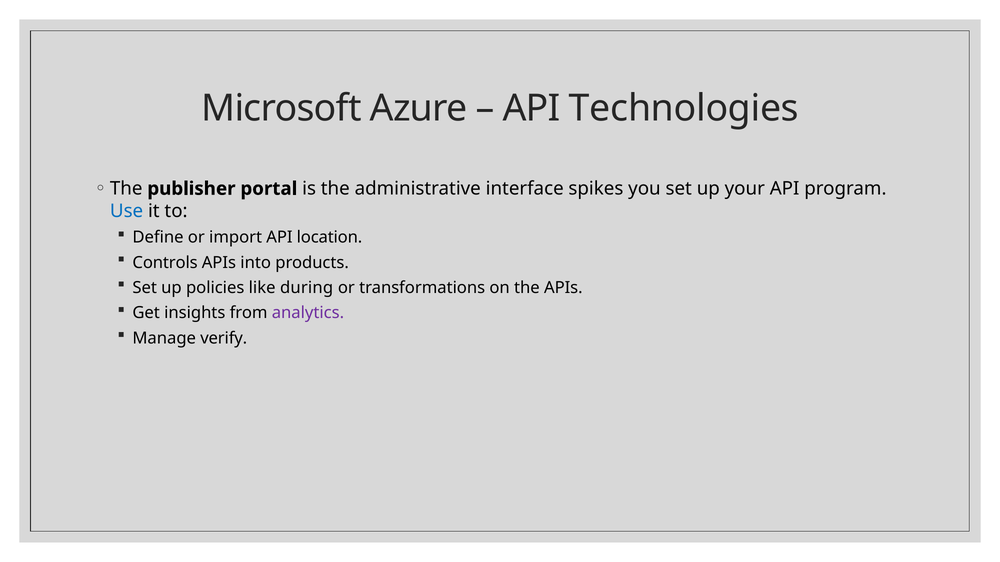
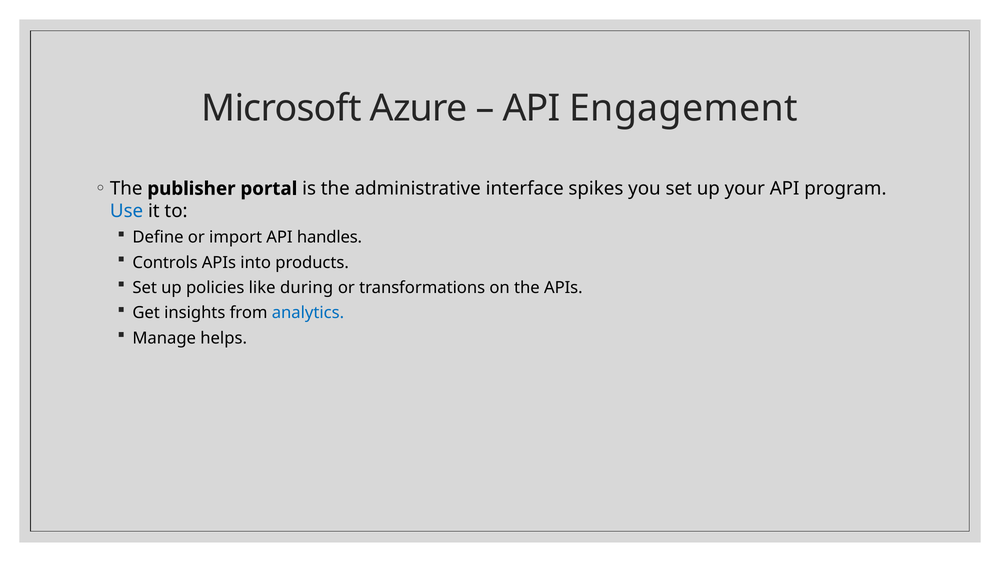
Technologies: Technologies -> Engagement (684, 109)
location: location -> handles (329, 238)
analytics colour: purple -> blue (308, 313)
verify: verify -> helps (224, 338)
